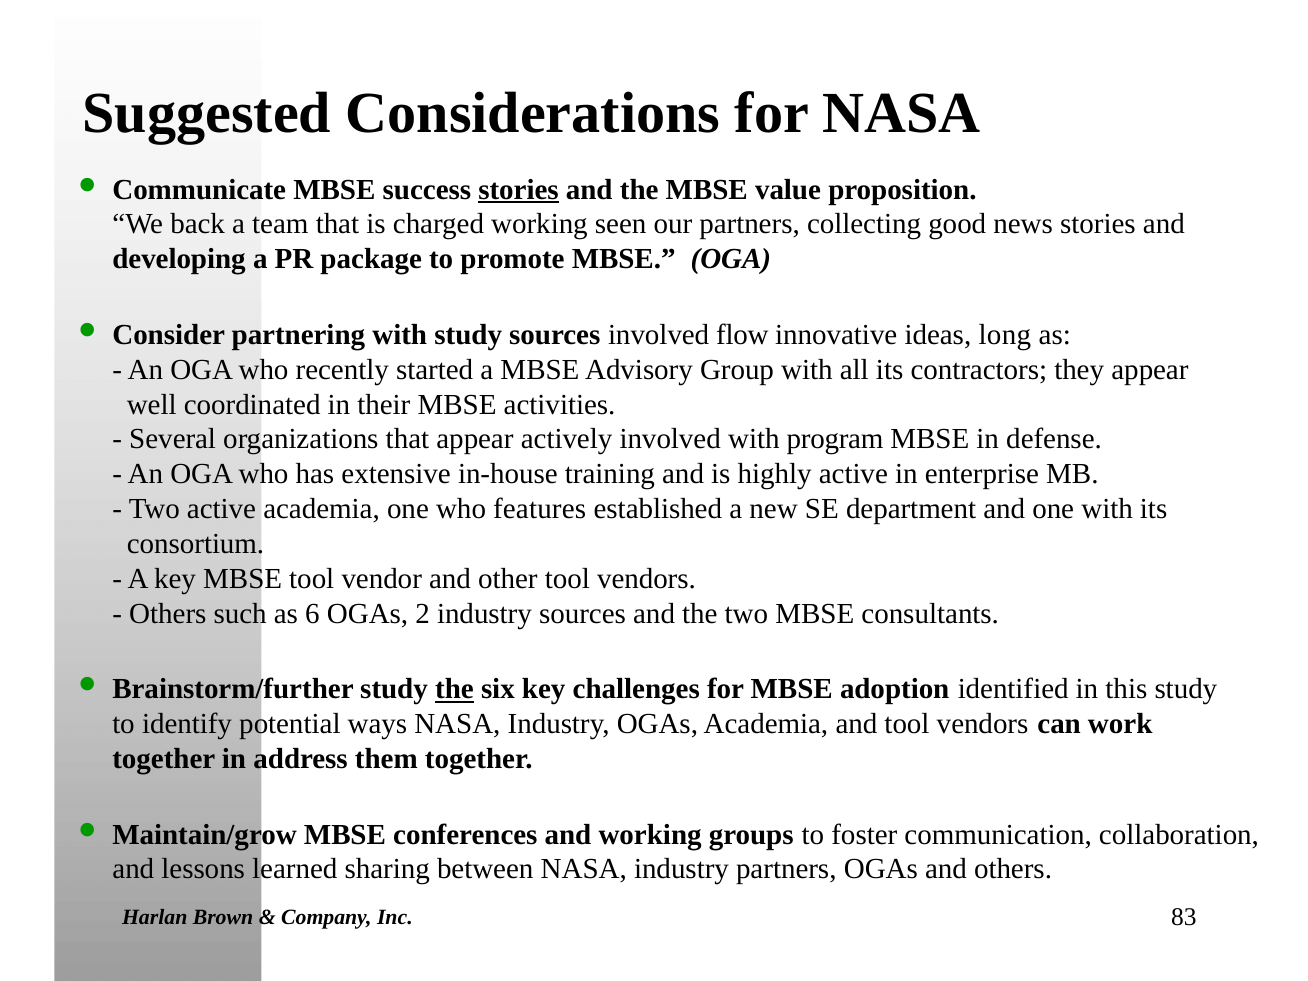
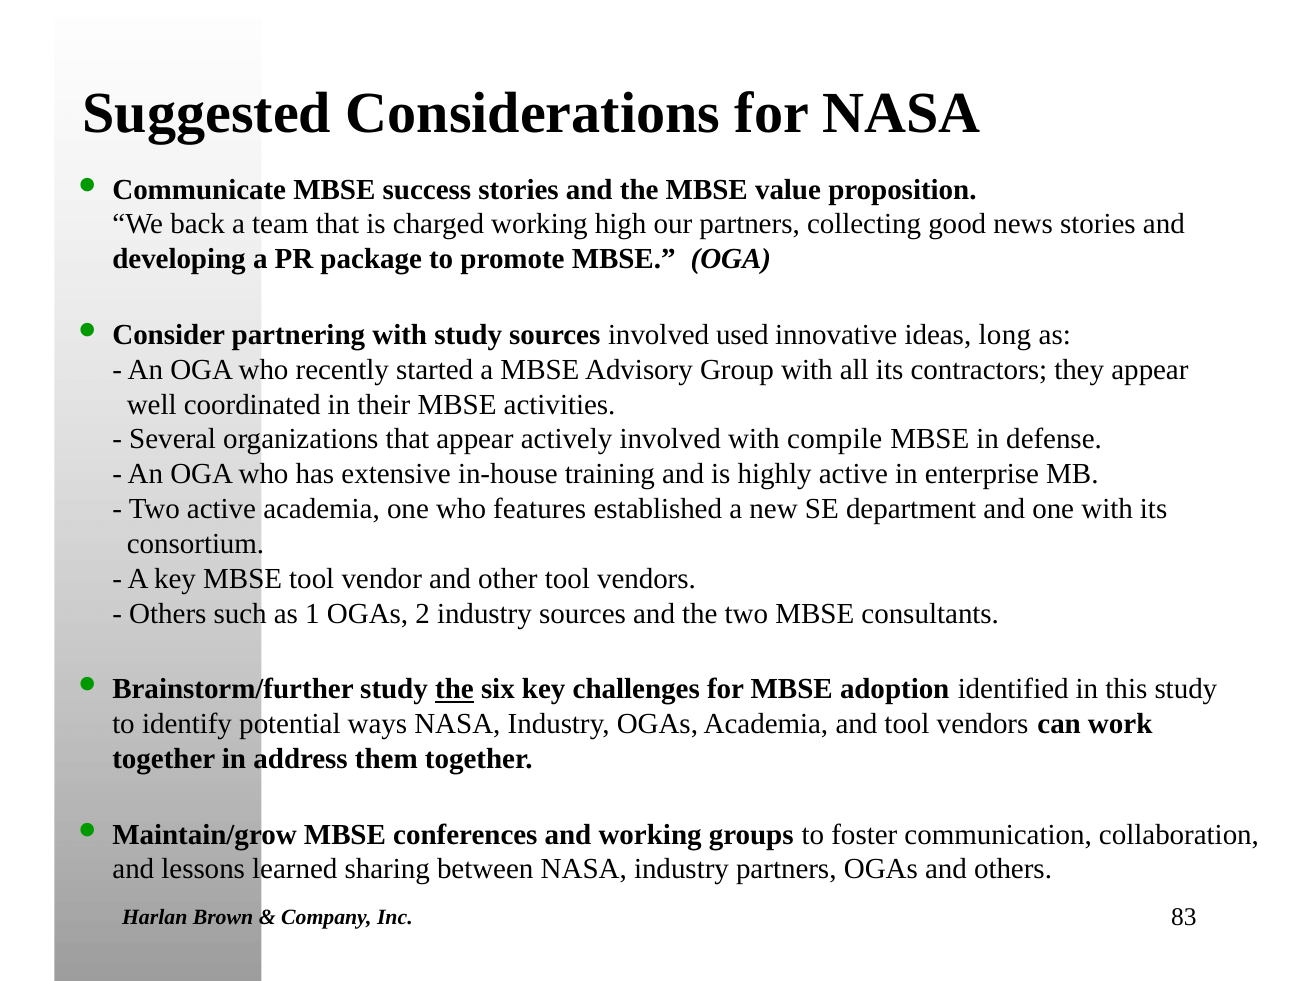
stories underline: present -> none (519, 190)
seen: seen -> high (621, 224)
flow: flow -> used (742, 335)
program: program -> compile (835, 439)
6: 6 -> 1 (312, 614)
